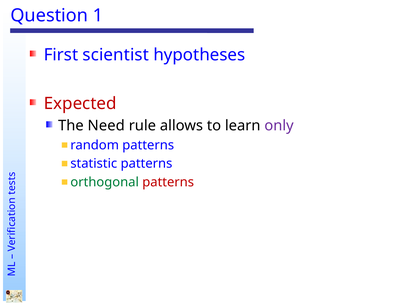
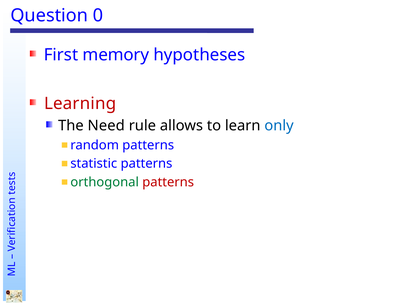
1: 1 -> 0 (98, 16)
scientist: scientist -> memory (116, 55)
Expected: Expected -> Learning (80, 104)
only colour: purple -> blue (279, 126)
